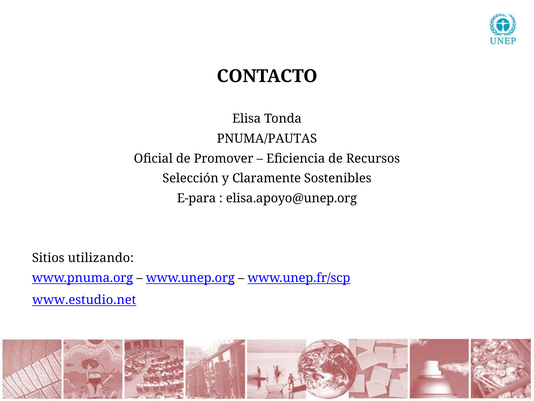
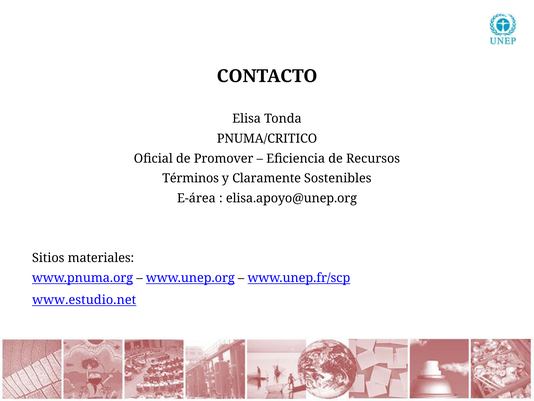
PNUMA/PAUTAS: PNUMA/PAUTAS -> PNUMA/CRITICO (267, 138)
Selección: Selección -> Términos (191, 178)
E-para: E-para -> E-área (196, 198)
utilizando: utilizando -> materiales (101, 258)
